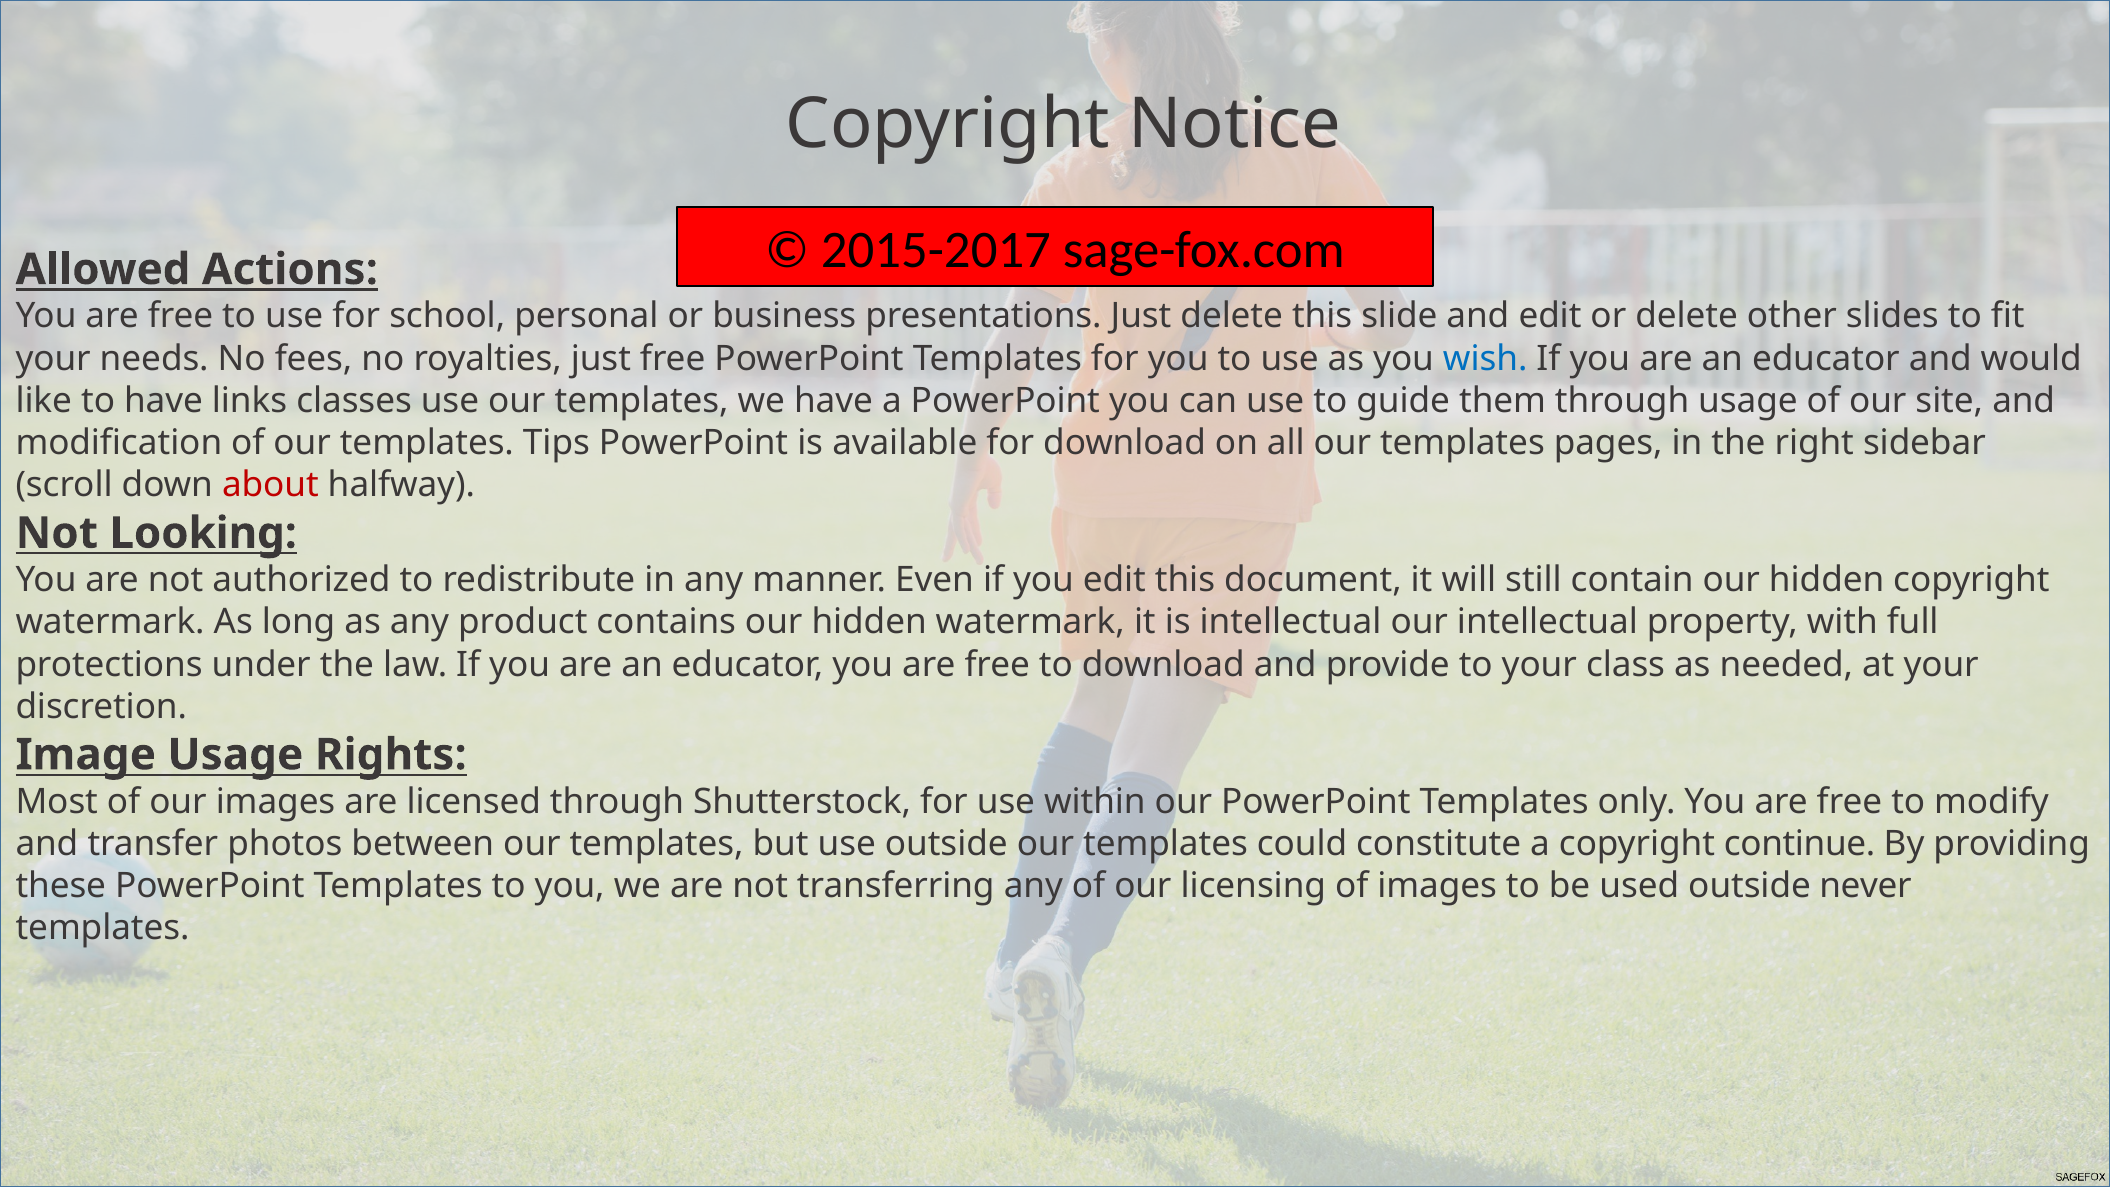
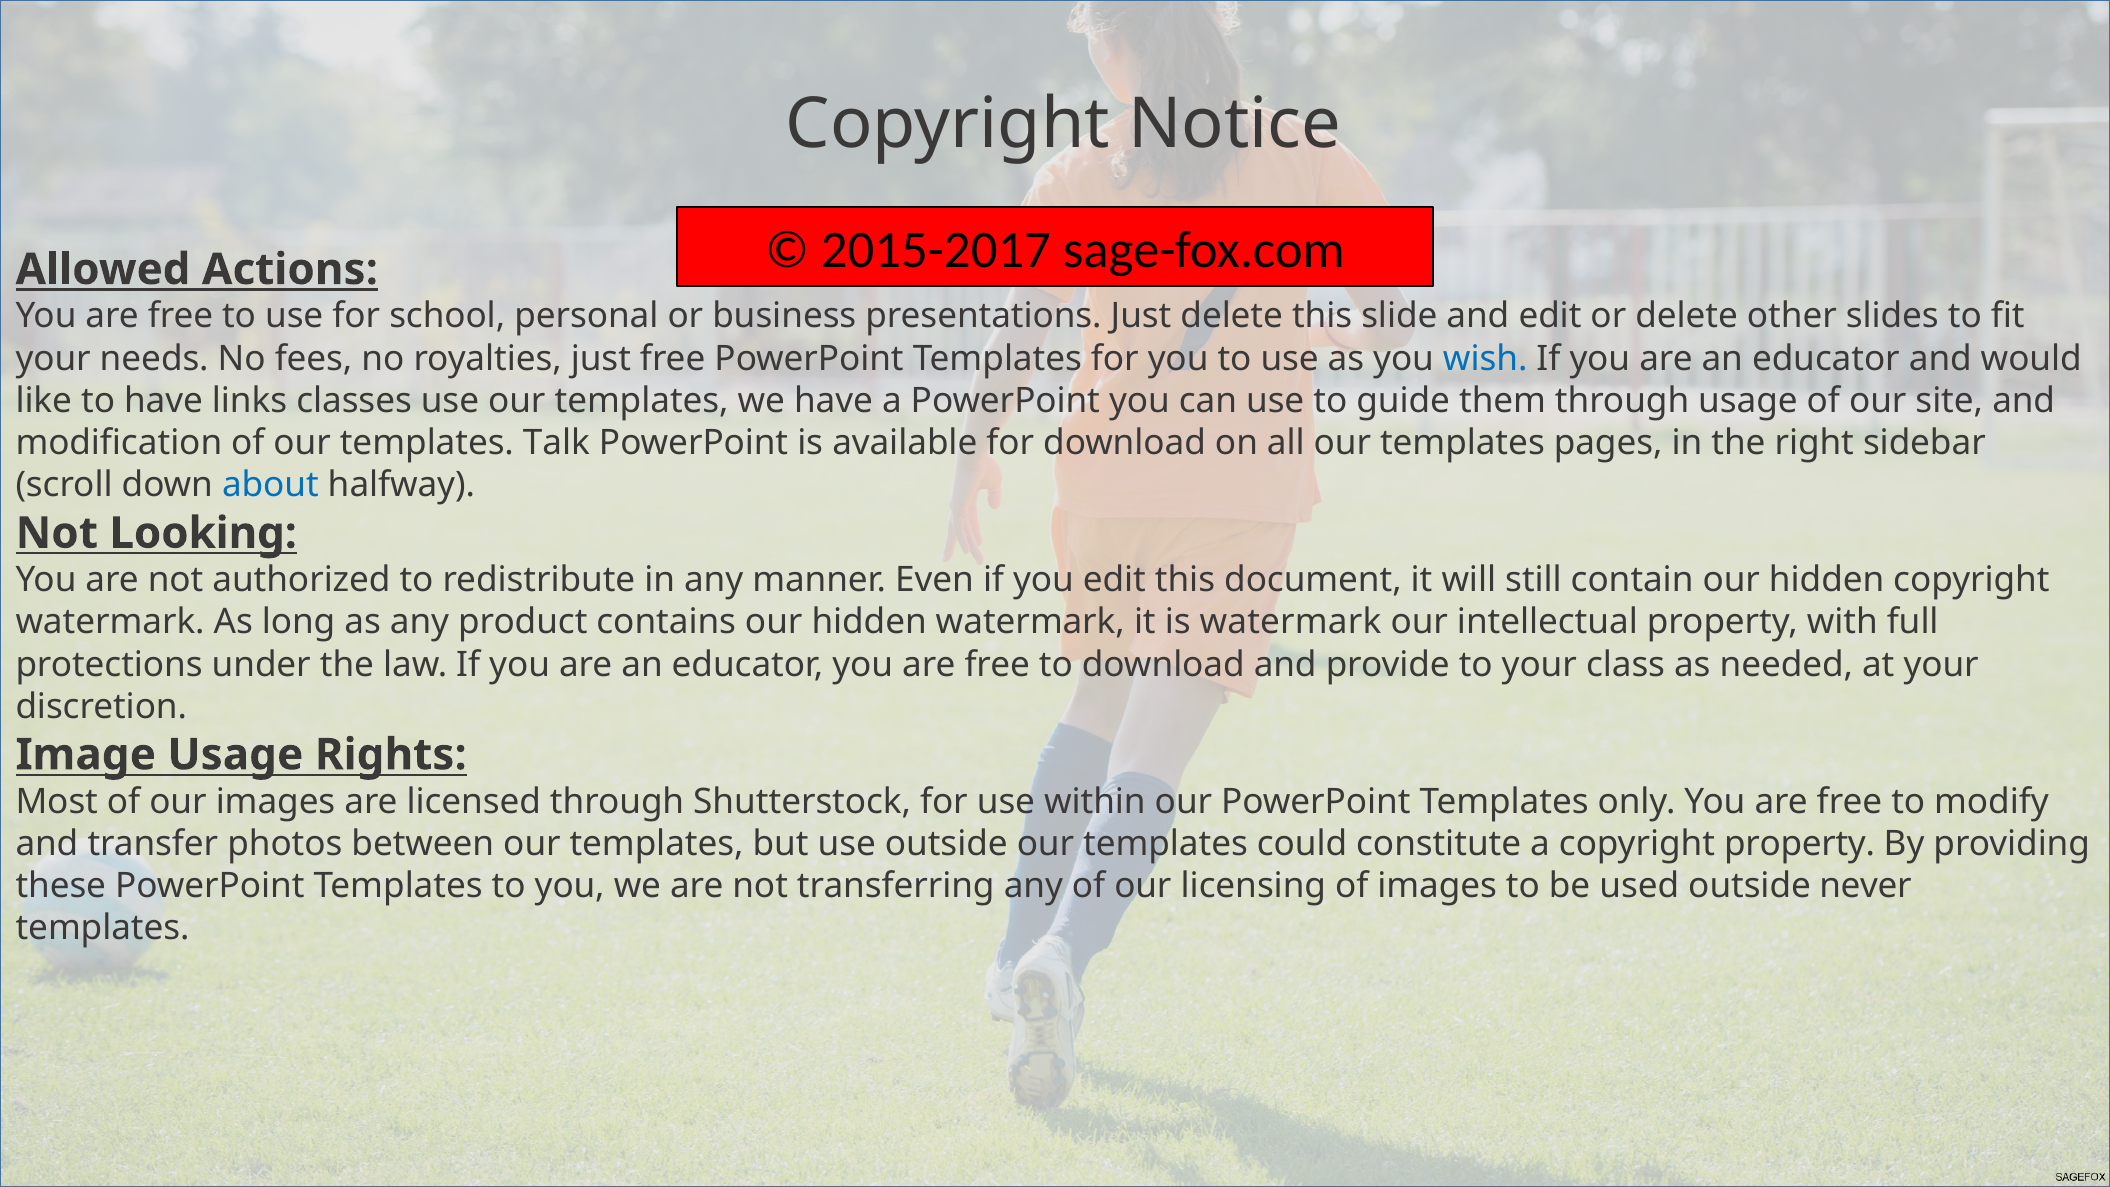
Tips: Tips -> Talk (556, 443)
about colour: red -> blue (270, 485)
is intellectual: intellectual -> watermark (1290, 622)
copyright continue: continue -> property (1800, 844)
